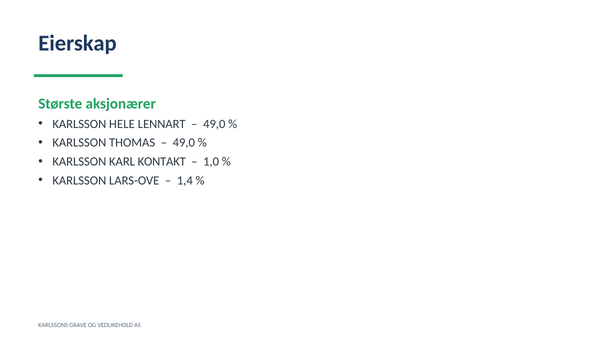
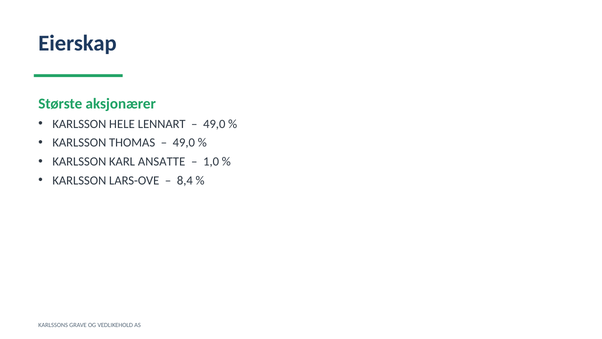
KONTAKT: KONTAKT -> ANSATTE (162, 161)
1,4: 1,4 -> 8,4 (185, 180)
